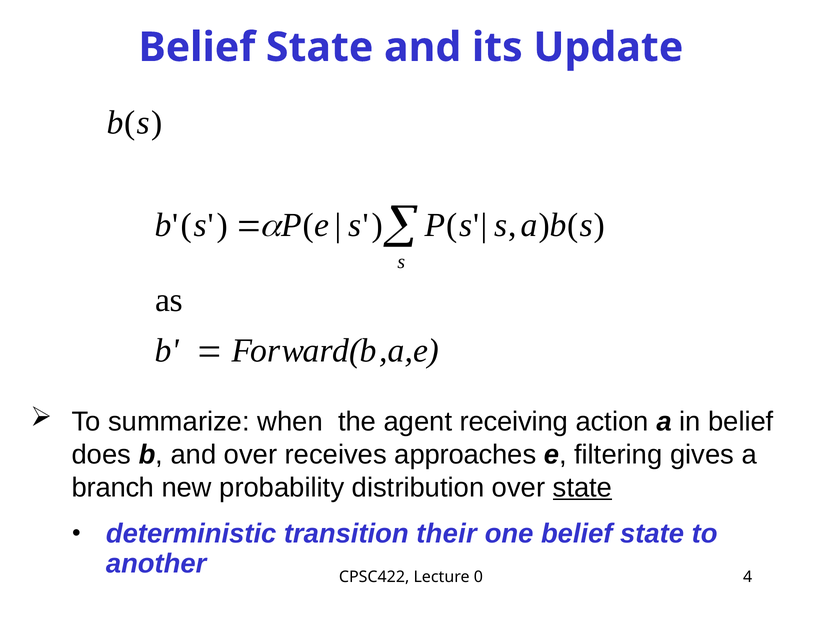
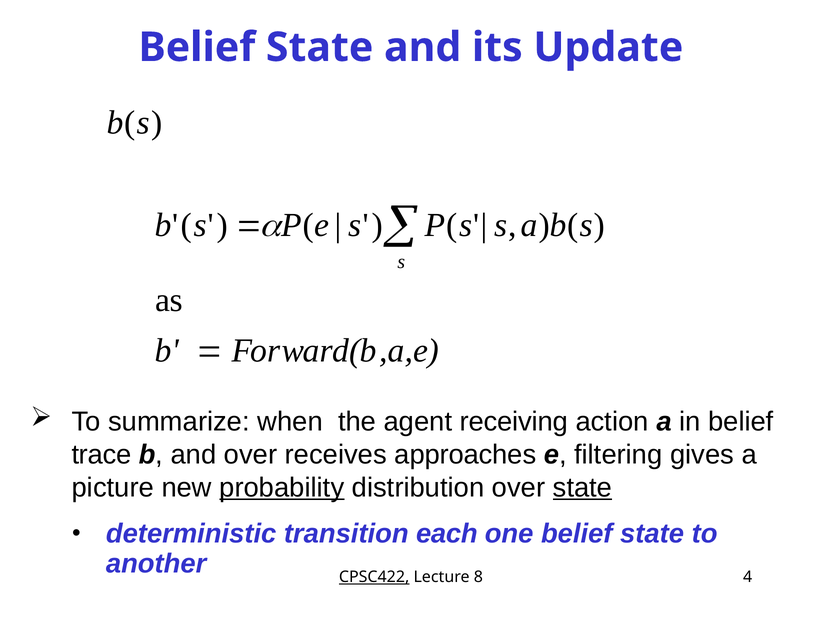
does: does -> trace (102, 454)
branch: branch -> picture (113, 487)
probability underline: none -> present (282, 487)
their: their -> each (447, 533)
CPSC422 underline: none -> present (374, 577)
0: 0 -> 8 (478, 577)
